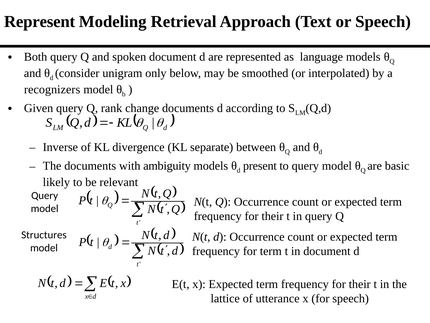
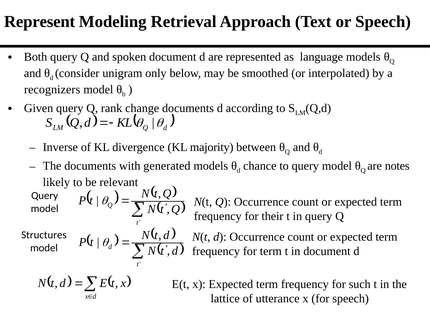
separate: separate -> majority (212, 147)
ambiguity: ambiguity -> generated (167, 166)
present: present -> chance (260, 166)
basic: basic -> notes (397, 166)
their: their -> such (360, 284)
